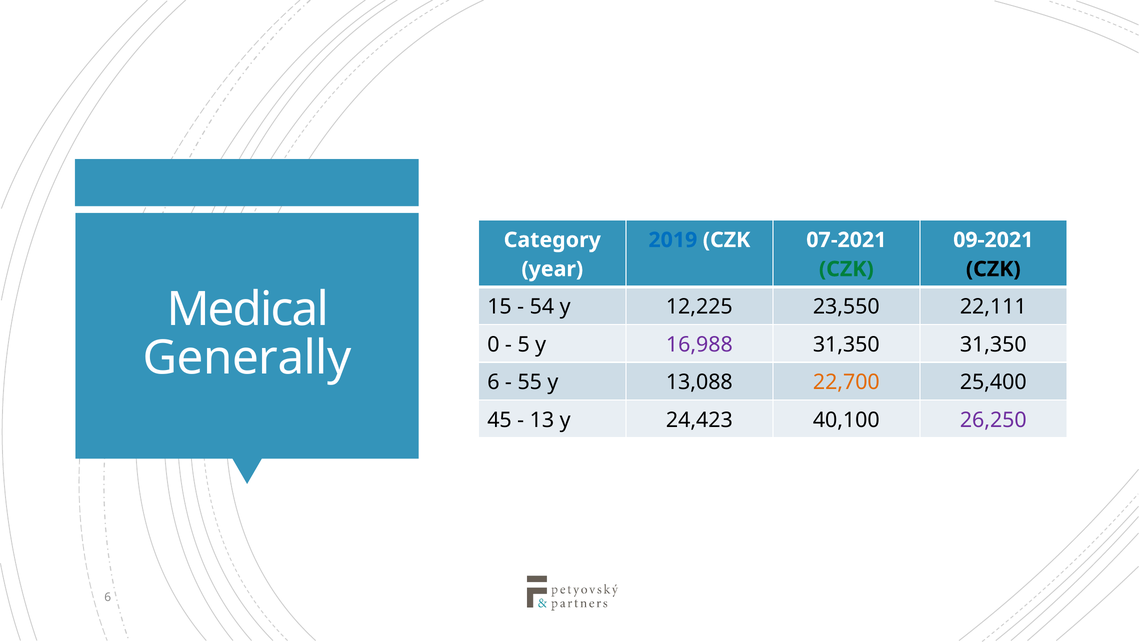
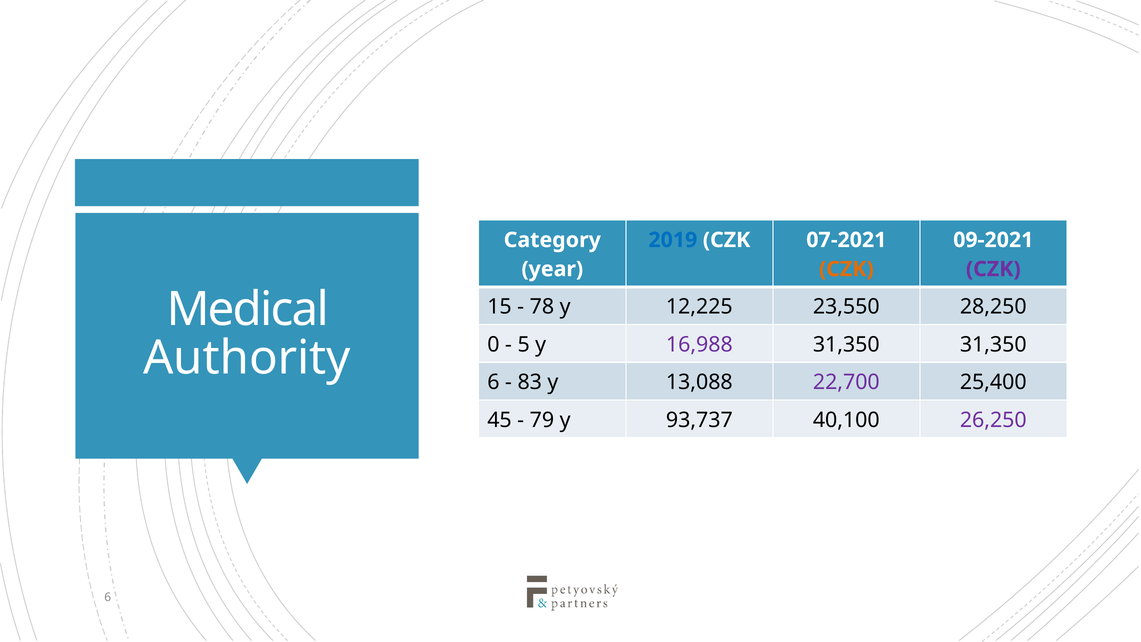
CZK colour: green -> orange (846, 269)
CZK colour: black -> purple (993, 269)
54: 54 -> 78 (542, 307)
22,111: 22,111 -> 28,250 (993, 307)
Generally: Generally -> Authority (247, 358)
55: 55 -> 83 (530, 382)
22,700 colour: orange -> purple (846, 382)
13: 13 -> 79 (542, 420)
24,423: 24,423 -> 93,737 (699, 420)
